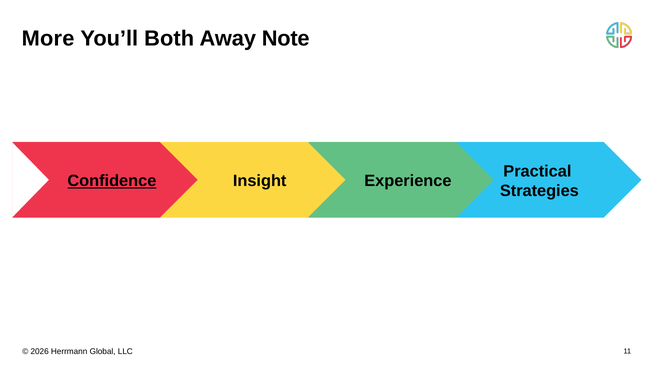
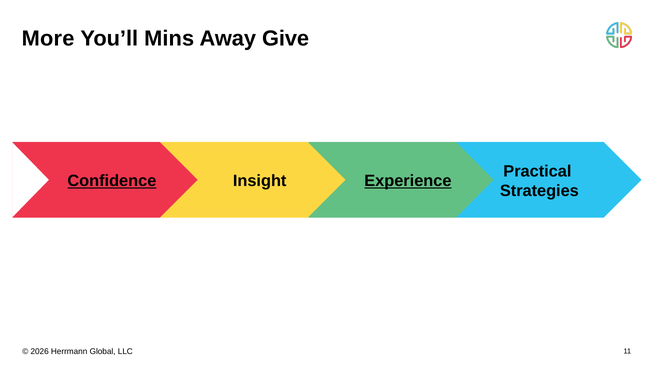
Both: Both -> Mins (169, 38)
Note: Note -> Give (286, 38)
Experience underline: none -> present (408, 181)
